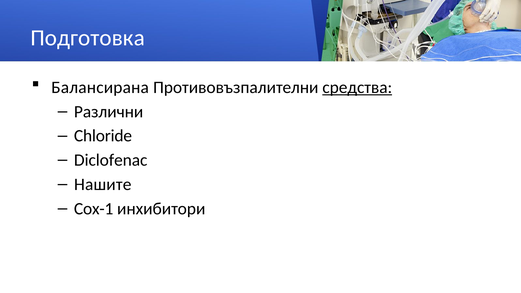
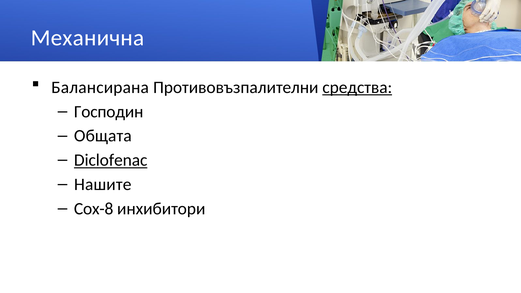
Подготовка: Подготовка -> Механична (88, 38)
Различни: Различни -> Господин (109, 112)
Chloride: Chloride -> Общата (103, 136)
Diclofenac underline: none -> present (111, 160)
Cox-1: Cox-1 -> Cox-8 (94, 209)
